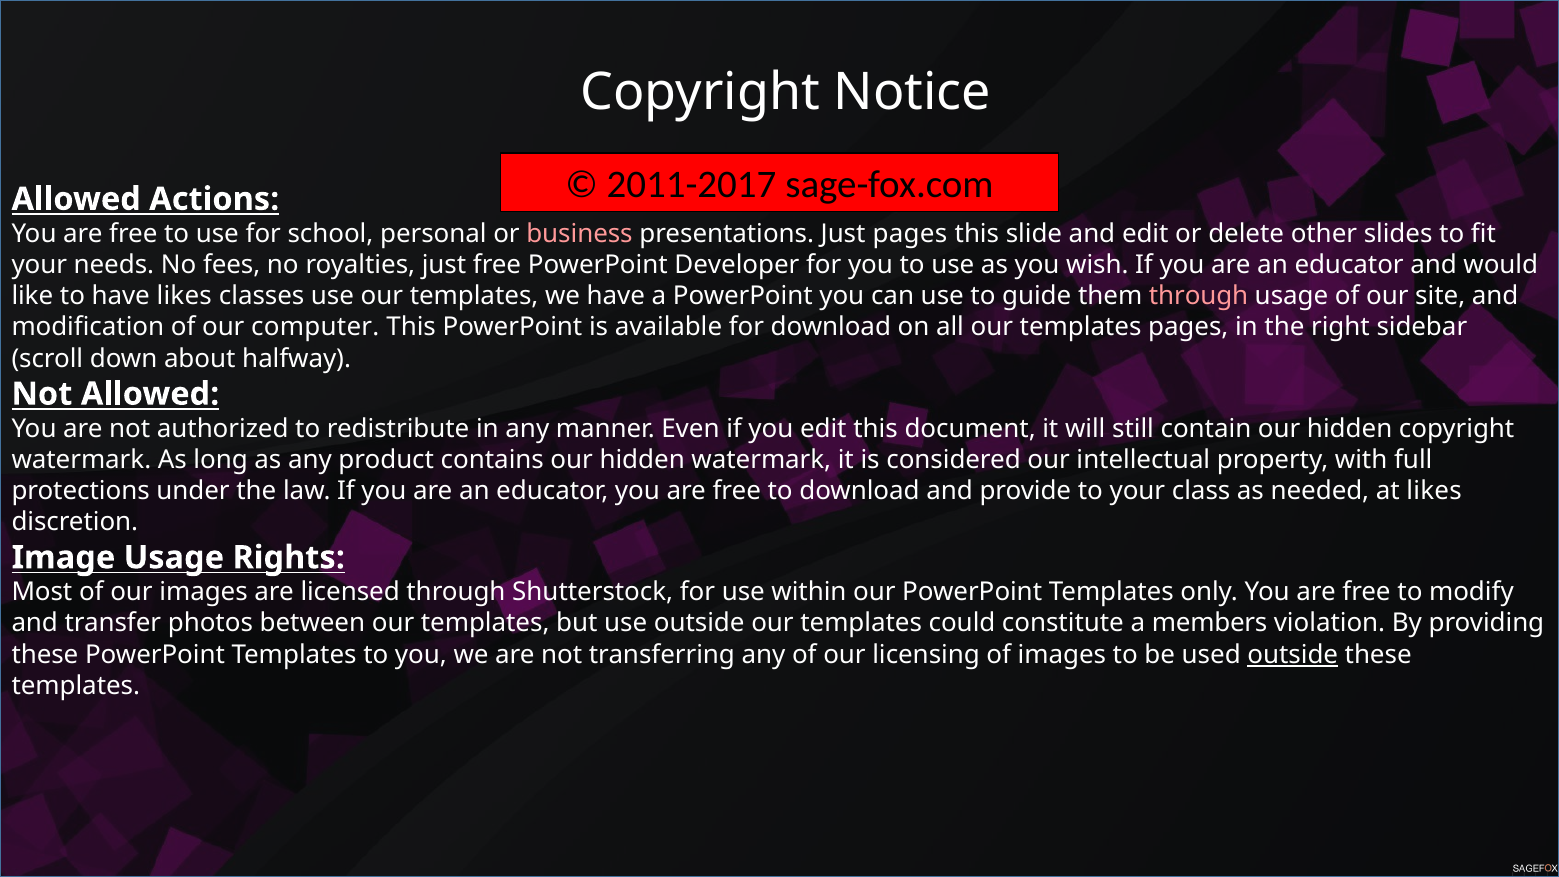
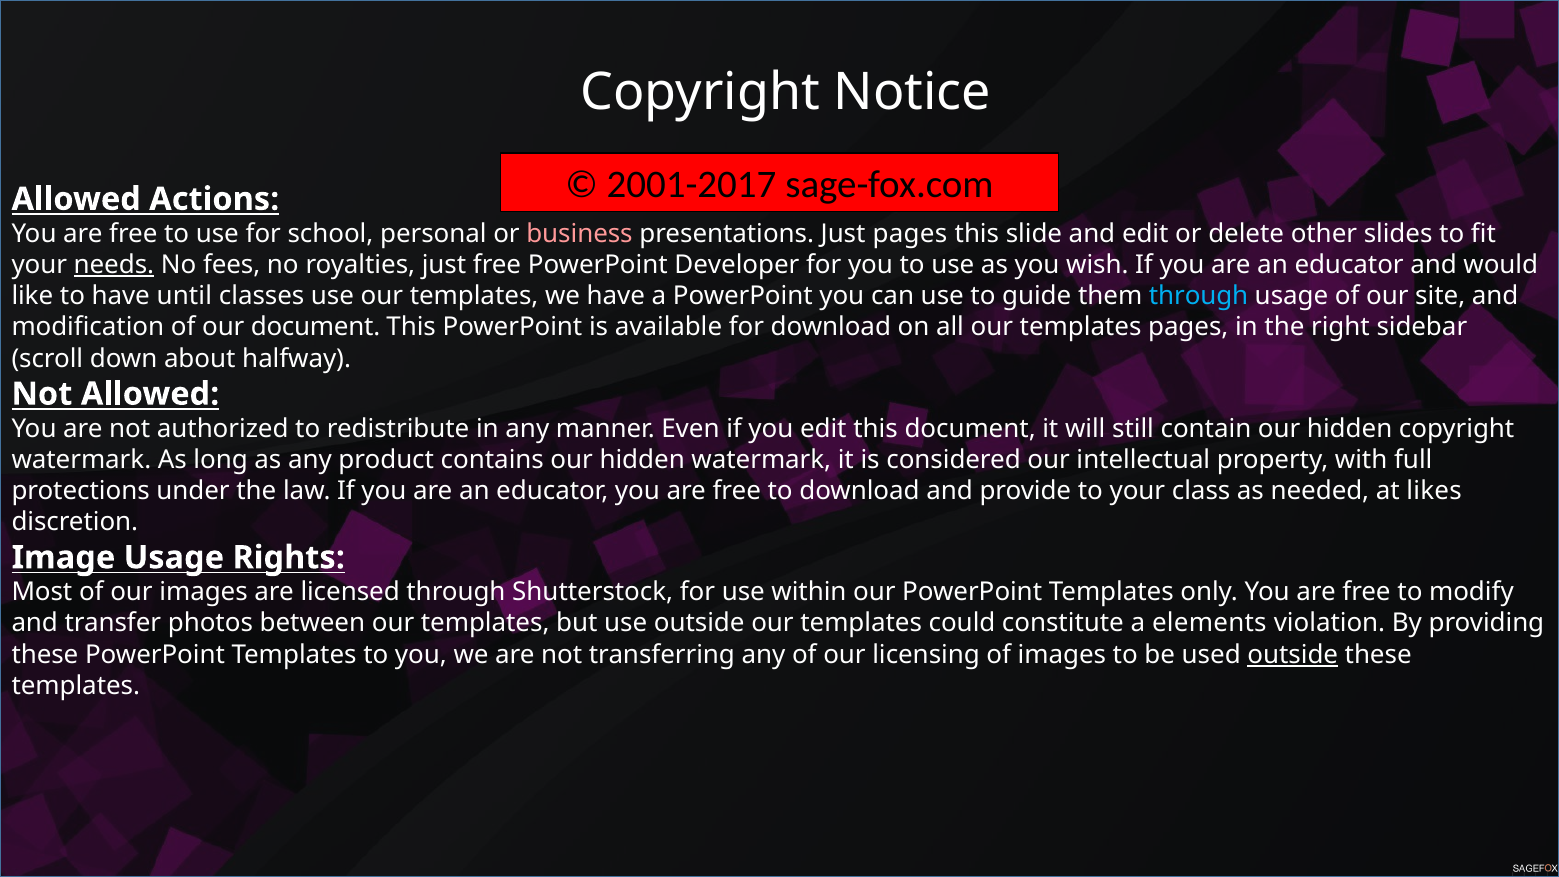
2011-2017: 2011-2017 -> 2001-2017 (691, 185)
needs underline: none -> present (114, 265)
have likes: likes -> until (184, 296)
through colour: pink -> light blue (1199, 296)
our computer: computer -> document (316, 327)
members: members -> elements (1209, 623)
